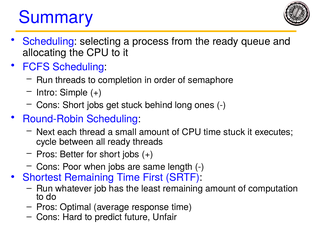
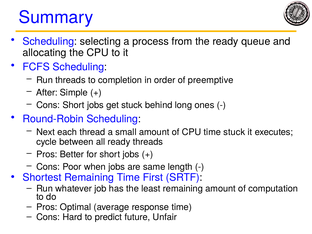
semaphore: semaphore -> preemptive (211, 80)
Intro: Intro -> After (47, 93)
